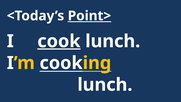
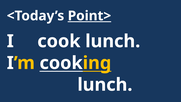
cook underline: present -> none (59, 41)
